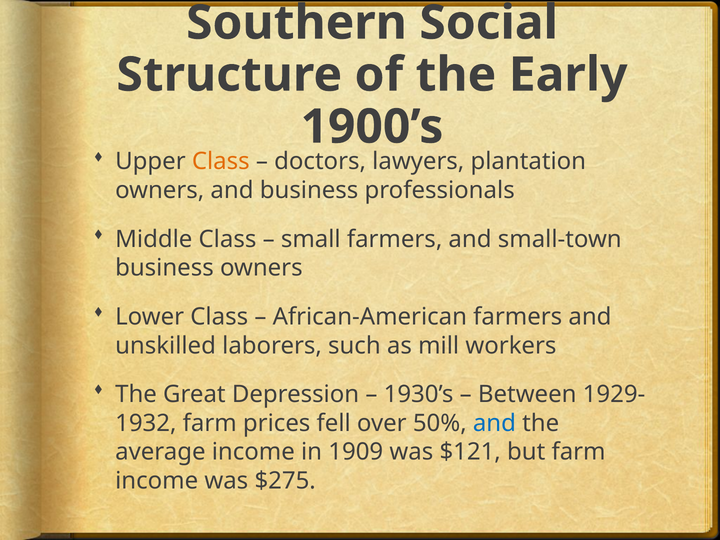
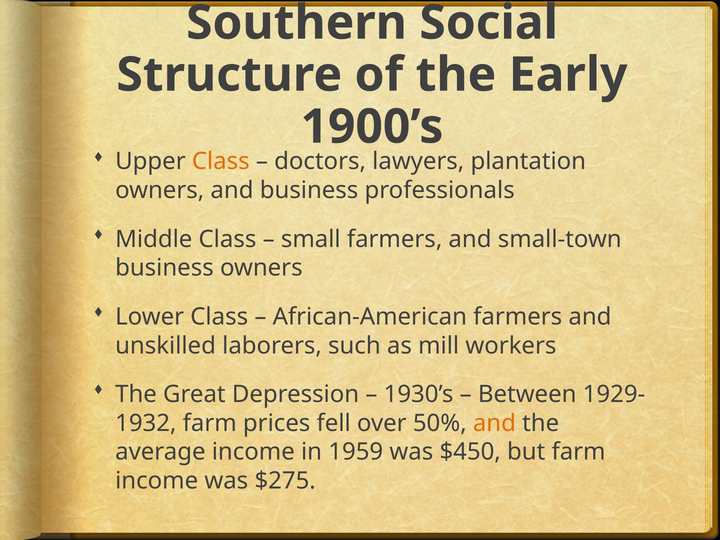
and colour: blue -> orange (494, 423)
1909: 1909 -> 1959 (356, 452)
$121: $121 -> $450 (470, 452)
